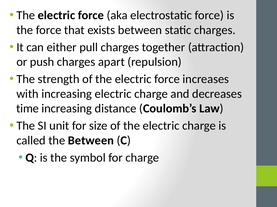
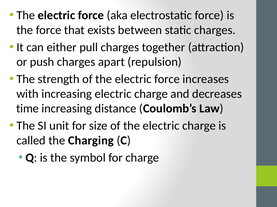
the Between: Between -> Charging (91, 141)
